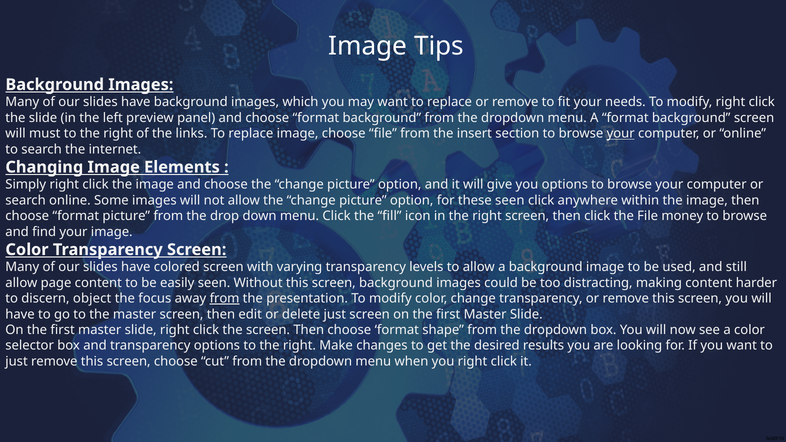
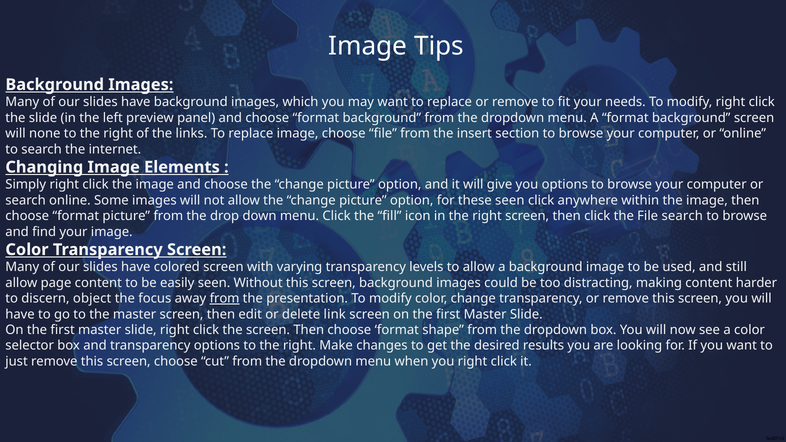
must: must -> none (45, 134)
your underline: present -> none (621, 134)
File money: money -> search (682, 216)
delete just: just -> link (335, 314)
